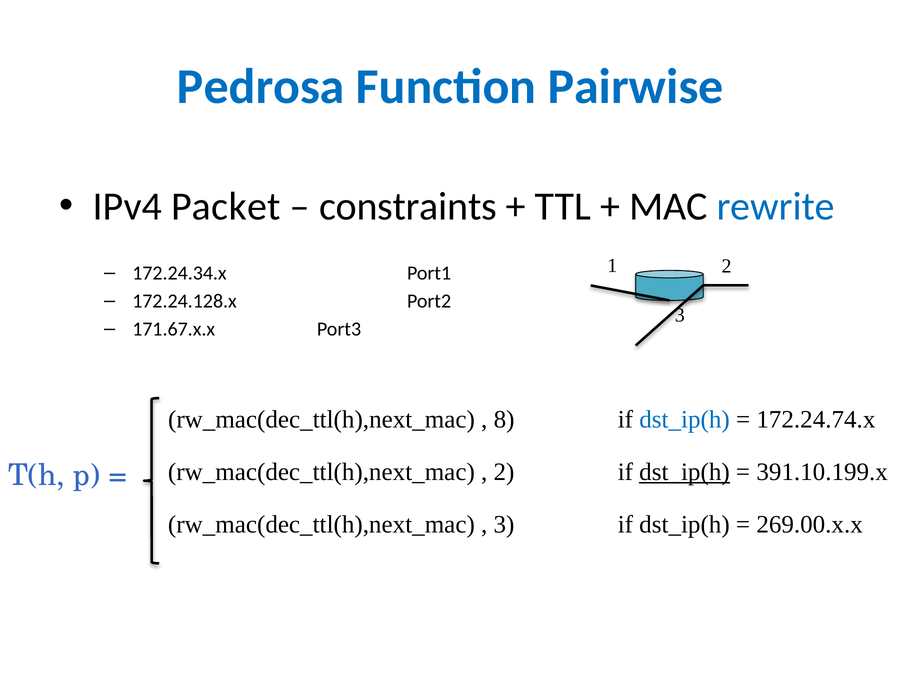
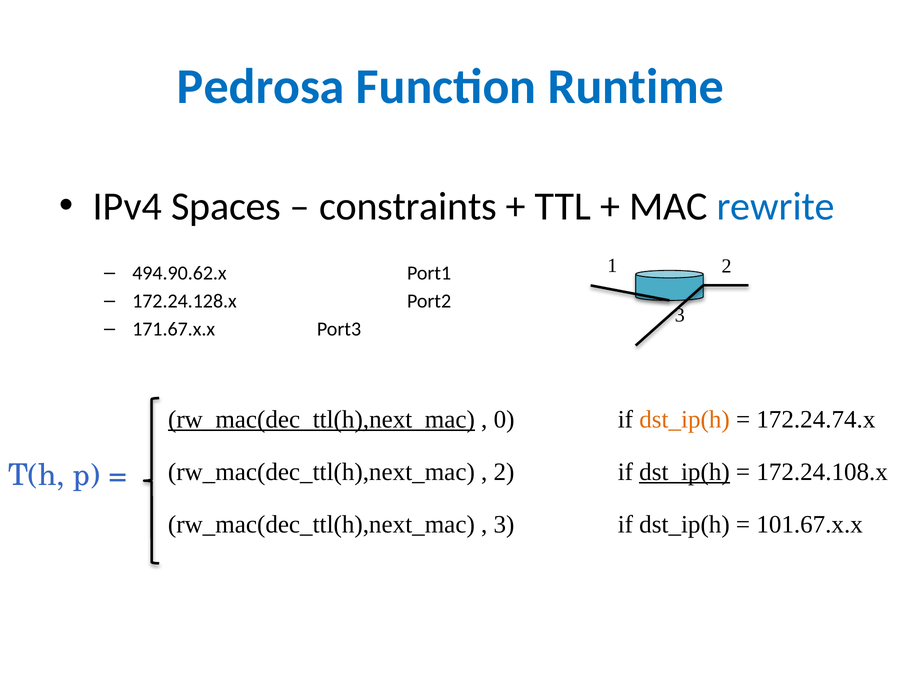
Pairwise: Pairwise -> Runtime (636, 87)
Packet: Packet -> Spaces (226, 207)
172.24.34.x: 172.24.34.x -> 494.90.62.x (179, 273)
rw_mac(dec_ttl(h),next_mac underline: none -> present (321, 419)
8: 8 -> 0 (504, 419)
dst_ip(h colour: blue -> orange (685, 419)
391.10.199.x: 391.10.199.x -> 172.24.108.x (822, 472)
269.00.x.x: 269.00.x.x -> 101.67.x.x (810, 524)
